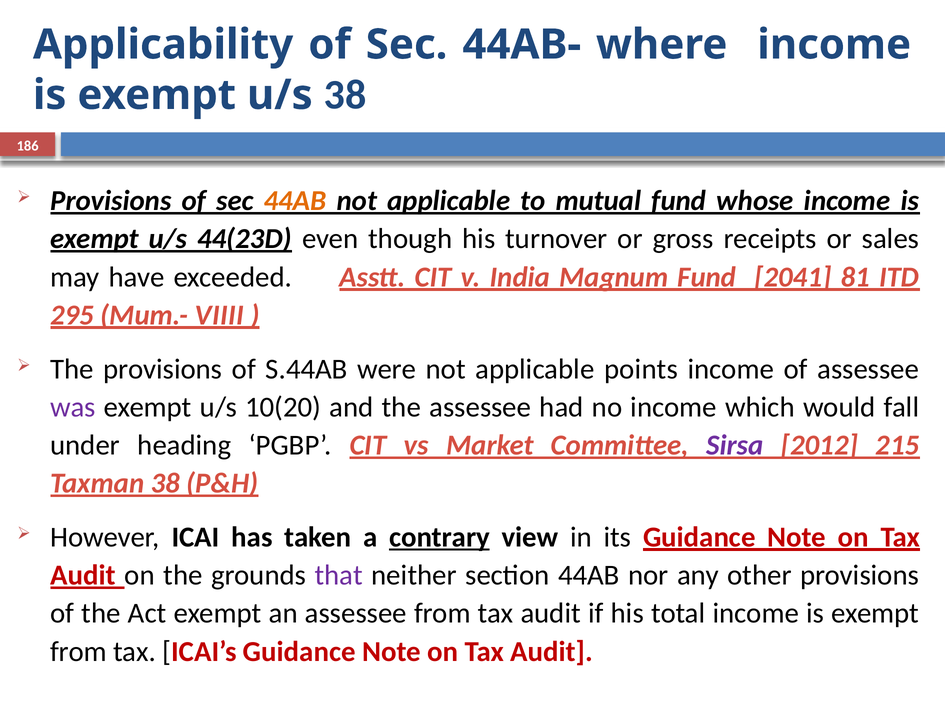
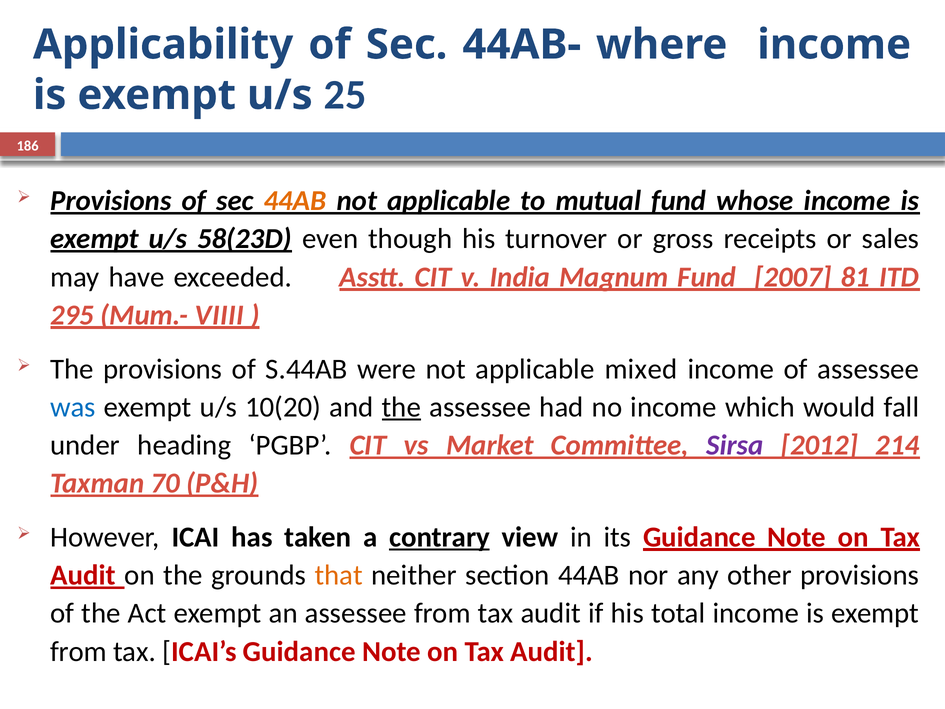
u/s 38: 38 -> 25 (345, 95)
44(23D: 44(23D -> 58(23D (244, 239)
2041: 2041 -> 2007 (793, 277)
points: points -> mixed (641, 369)
was colour: purple -> blue (73, 407)
the underline: none -> present (401, 407)
215: 215 -> 214 (897, 445)
Taxman 38: 38 -> 70 (165, 483)
that colour: purple -> orange (339, 575)
